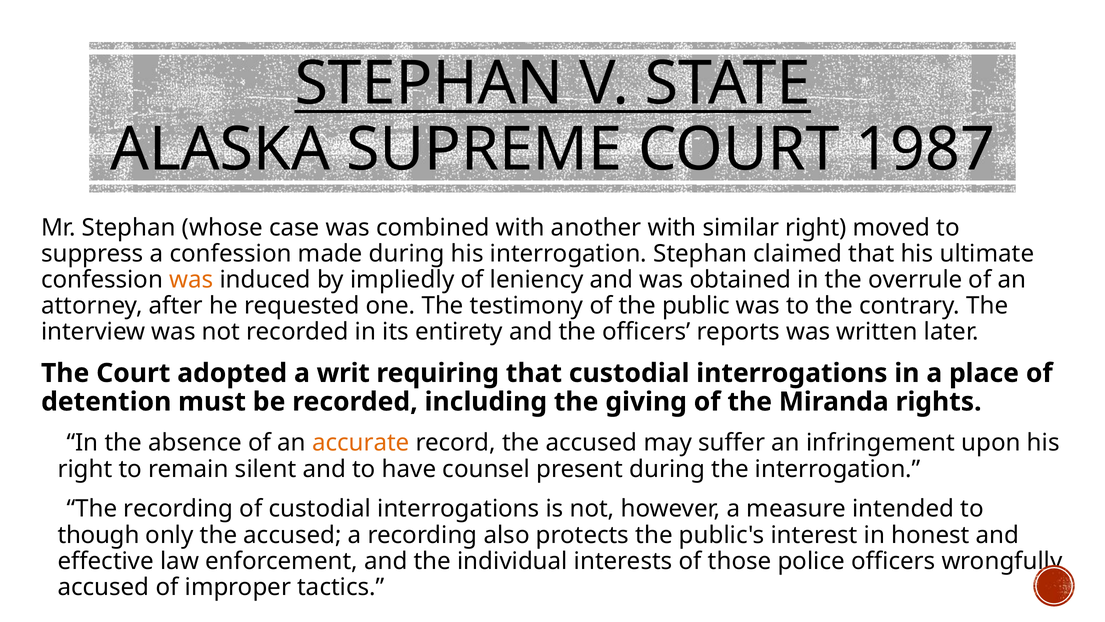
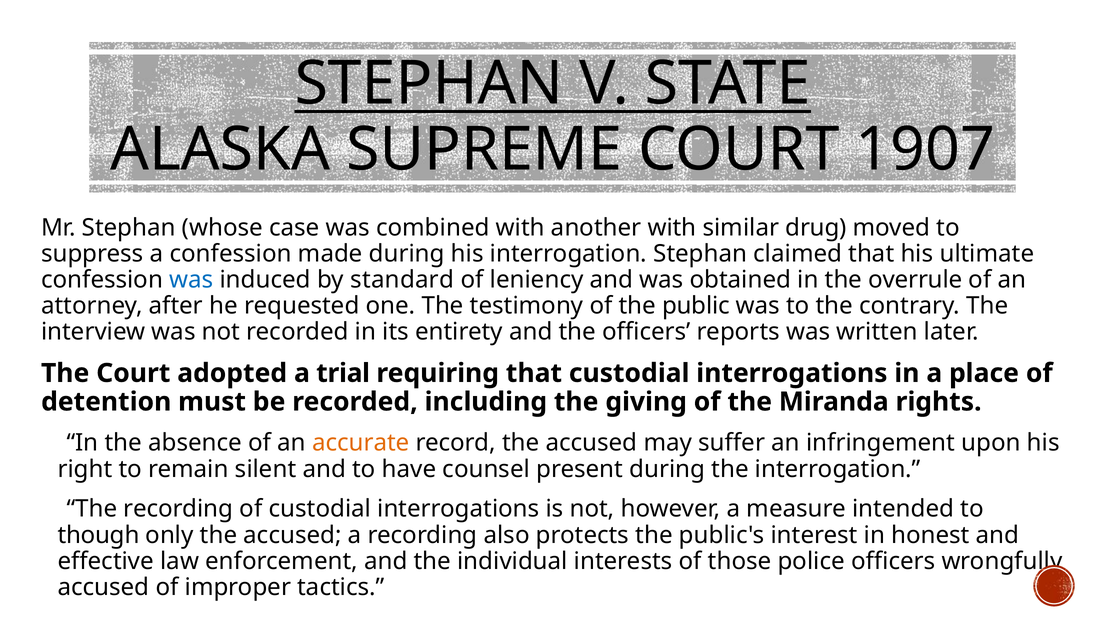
1987: 1987 -> 1907 (925, 149)
similar right: right -> drug (816, 227)
was colour: orange -> blue (191, 280)
impliedly: impliedly -> standard (402, 280)
writ: writ -> trial (343, 373)
